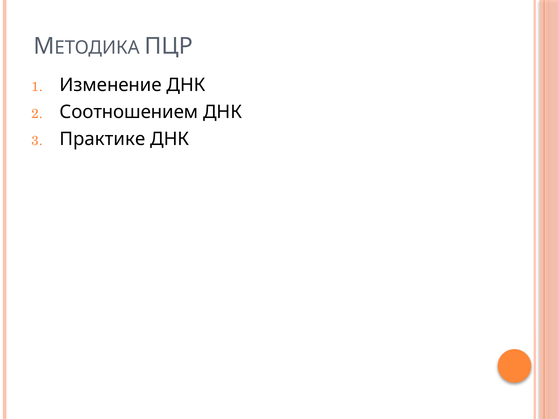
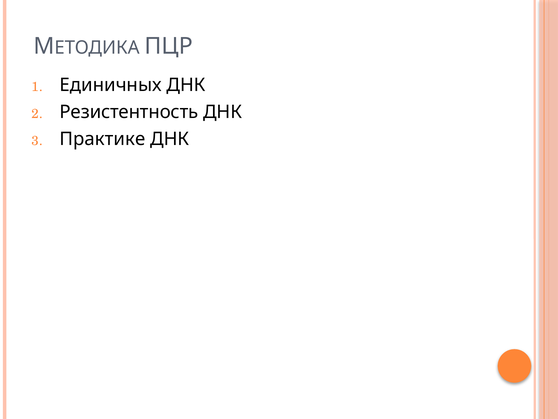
Изменение: Изменение -> Единичных (111, 85)
Соотношением: Соотношением -> Резистентность (129, 112)
